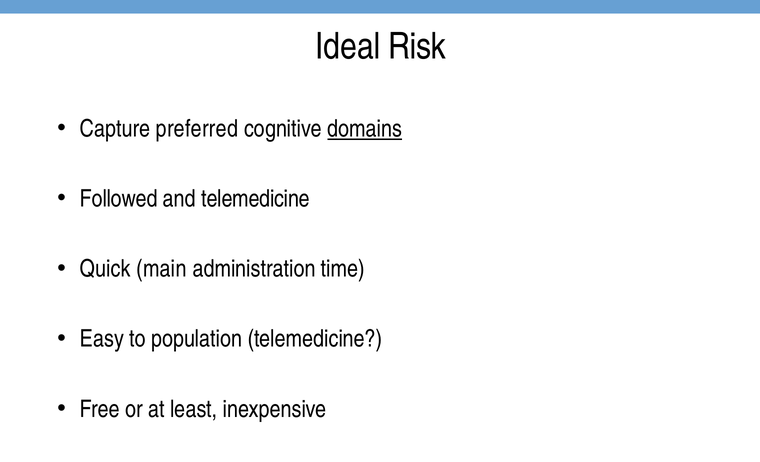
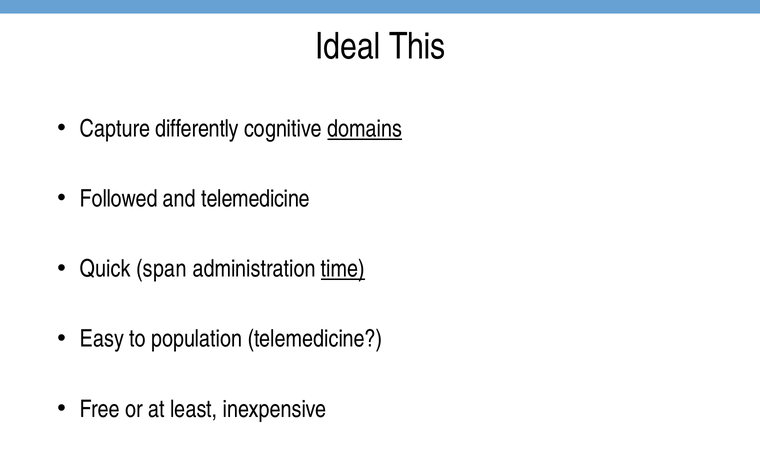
Risk: Risk -> This (417, 46)
preferred: preferred -> differently (197, 128)
main: main -> span (161, 269)
time underline: none -> present (343, 269)
